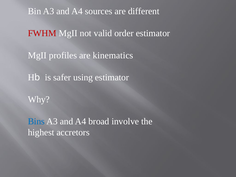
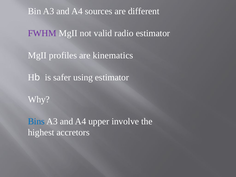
FWHM colour: red -> purple (42, 33)
order: order -> radio (124, 33)
broad: broad -> upper (99, 121)
